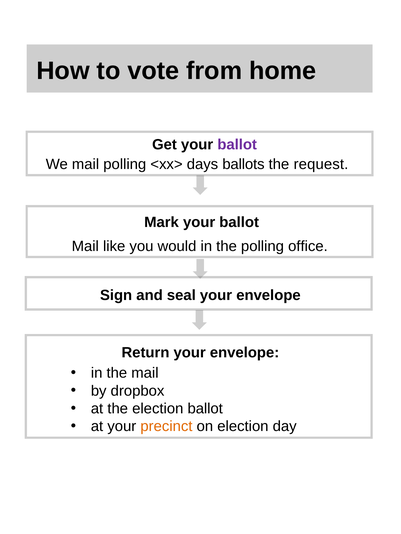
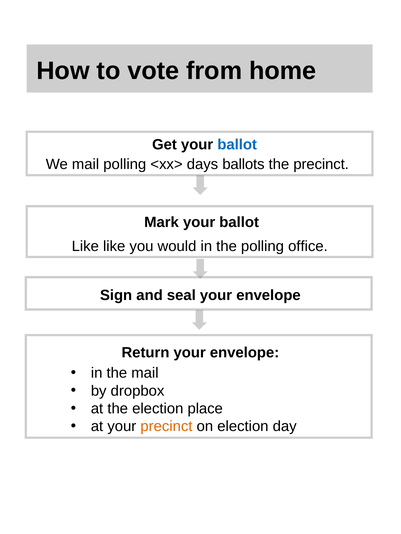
ballot colour: purple -> blue (237, 145)
the request: request -> precinct (321, 165)
Mail: Mail -> Like (85, 247)
election ballot: ballot -> place (205, 409)
